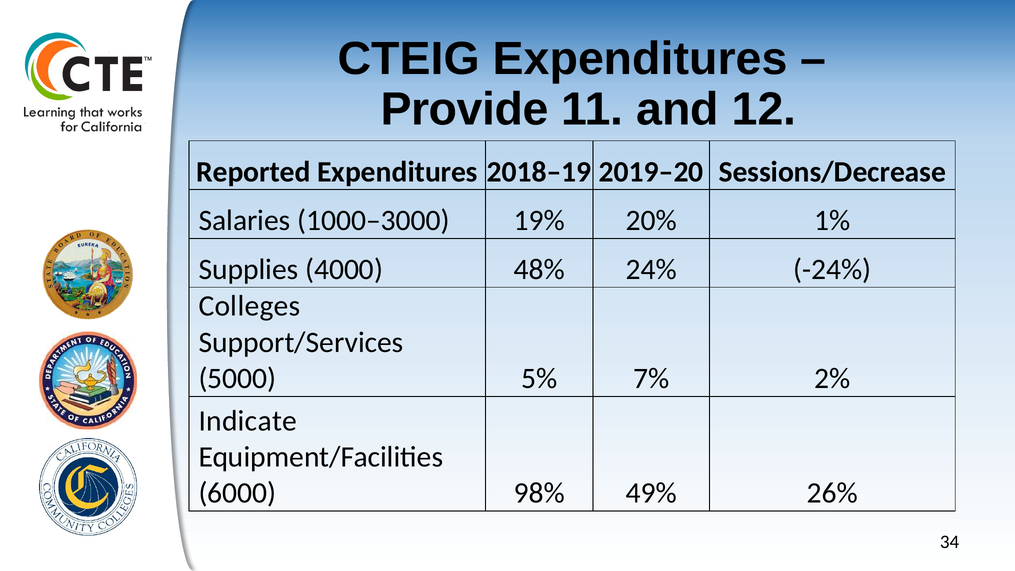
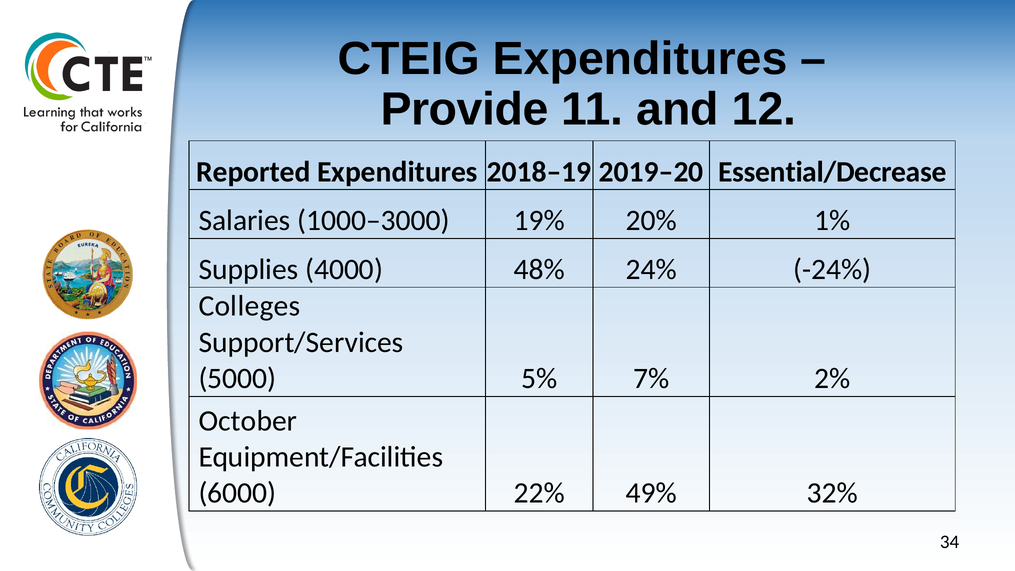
Sessions/Decrease: Sessions/Decrease -> Essential/Decrease (832, 172)
Indicate: Indicate -> October (248, 421)
98%: 98% -> 22% (539, 493)
26%: 26% -> 32% (832, 493)
